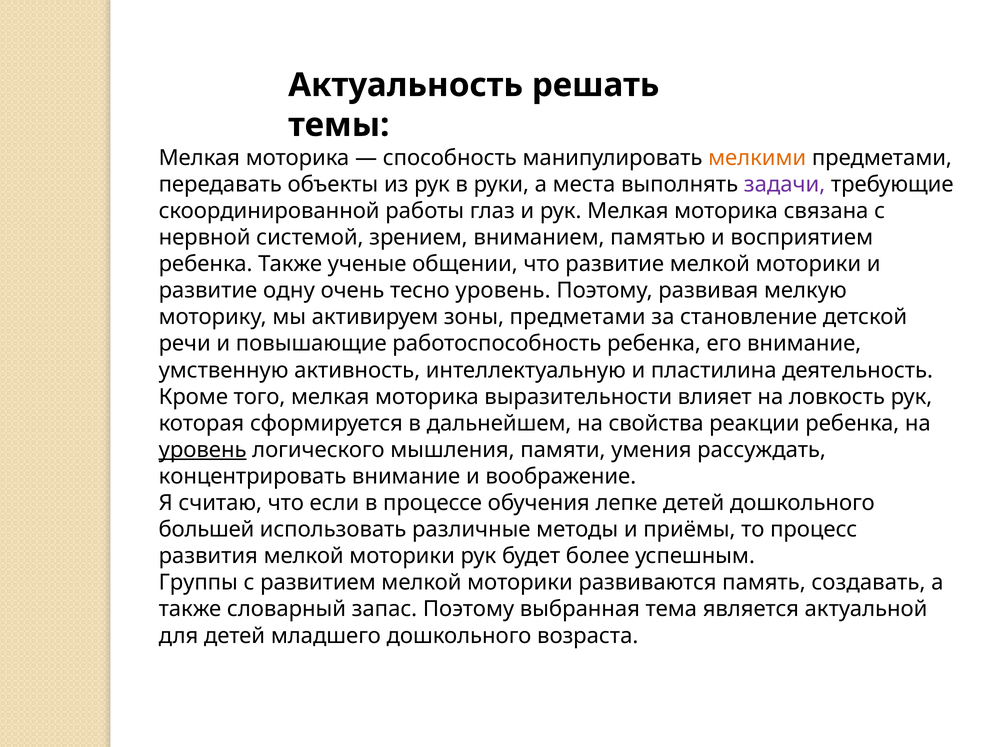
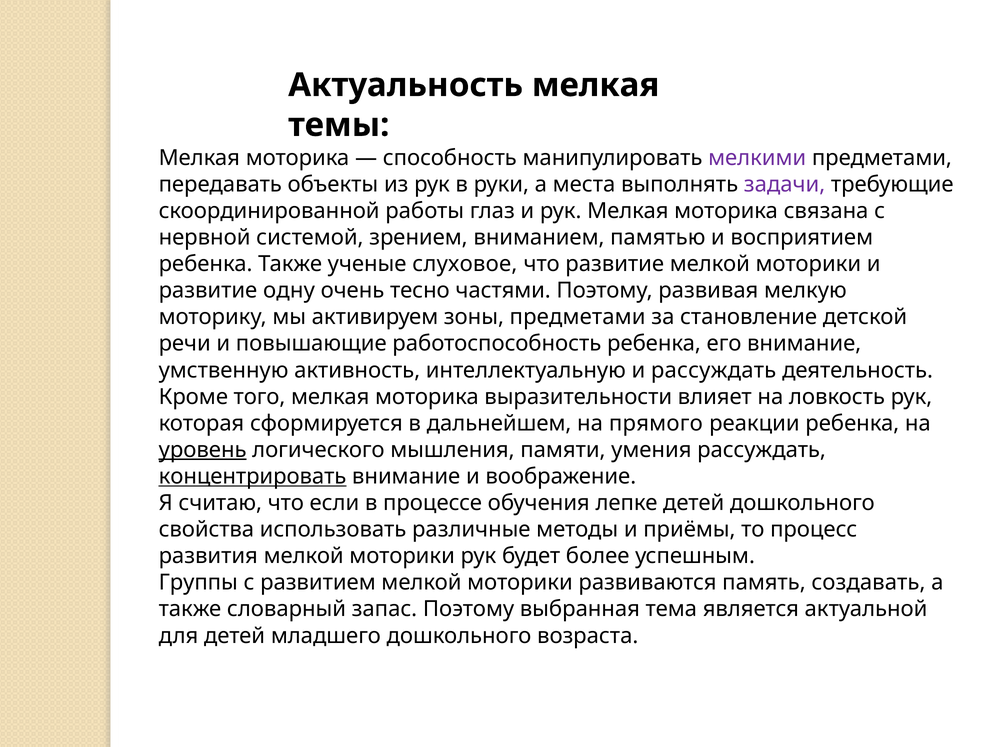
Актуальность решать: решать -> мелкая (596, 85)
мелкими colour: orange -> purple (757, 158)
общении: общении -> слуховое (465, 264)
тесно уровень: уровень -> частями (503, 291)
и пластилина: пластилина -> рассуждать (714, 370)
свойства: свойства -> прямого (656, 423)
концентрировать underline: none -> present (253, 476)
большей: большей -> свойства (206, 530)
